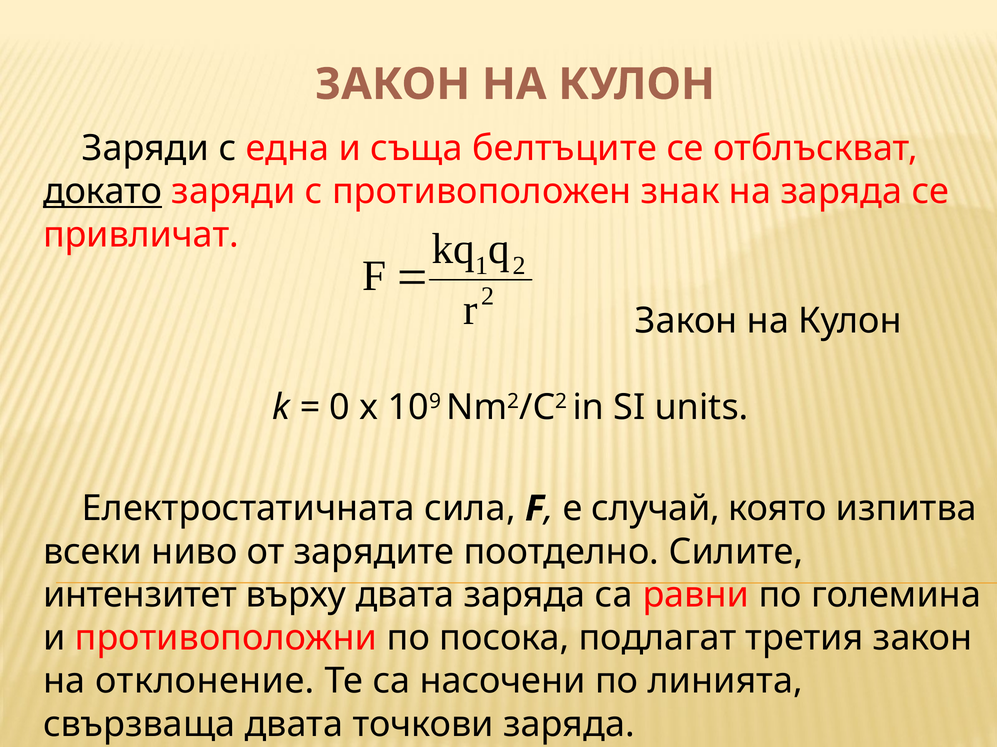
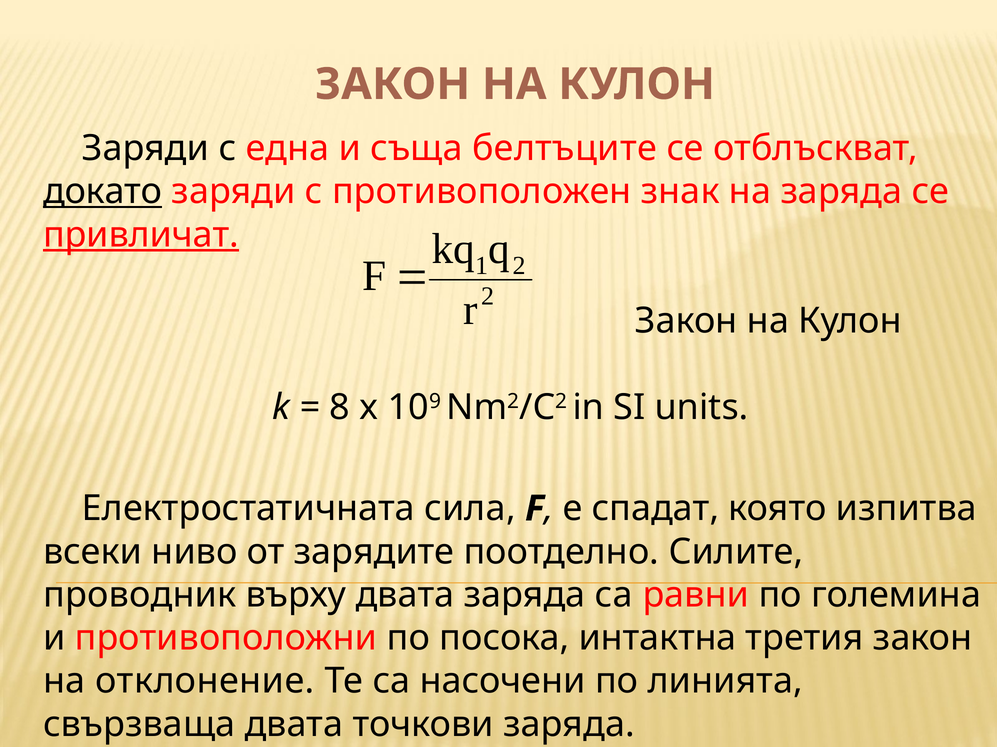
привличат underline: none -> present (141, 235)
0: 0 -> 8 (340, 408)
случай: случай -> спадат (655, 509)
интензитет: интензитет -> проводник (140, 595)
подлагат: подлагат -> интактна (658, 639)
